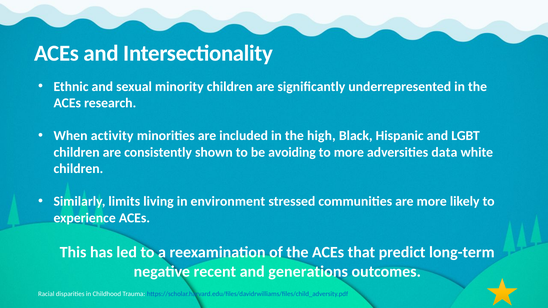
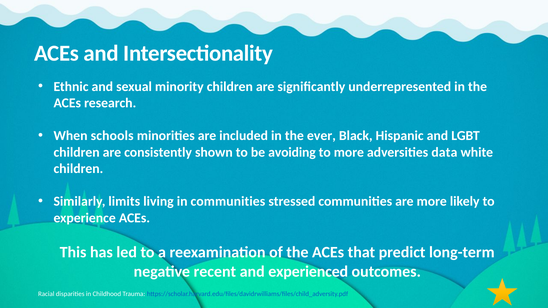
activity: activity -> schools (112, 136)
high: high -> ever (321, 136)
in environment: environment -> communities (228, 202)
generations: generations -> experienced (308, 272)
